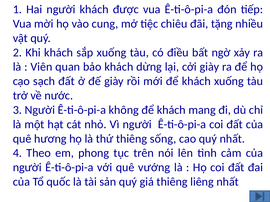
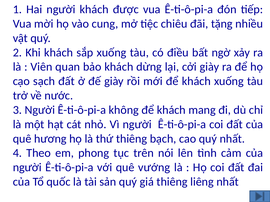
sống: sống -> bạch (163, 139)
